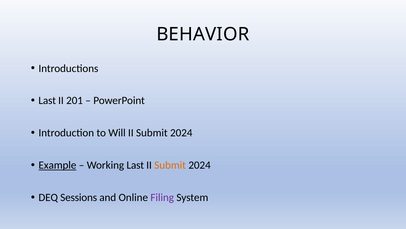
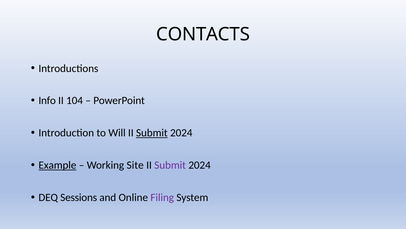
BEHAVIOR: BEHAVIOR -> CONTACTS (203, 34)
Last: Last -> Info (47, 100)
201: 201 -> 104 (75, 100)
Submit underline: none -> present (152, 133)
Working Last: Last -> Site (135, 165)
Submit colour: orange -> purple (170, 165)
